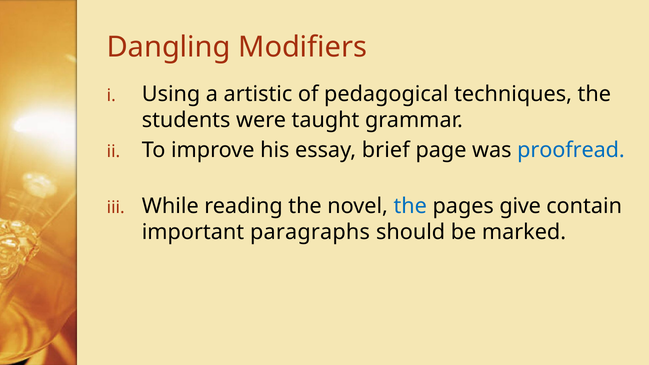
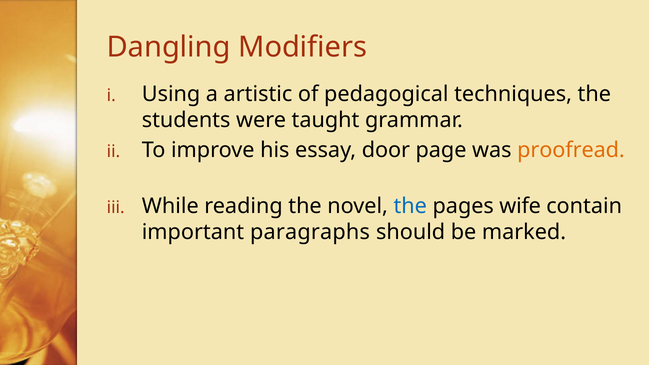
brief: brief -> door (386, 150)
proofread colour: blue -> orange (571, 150)
give: give -> wife (520, 206)
